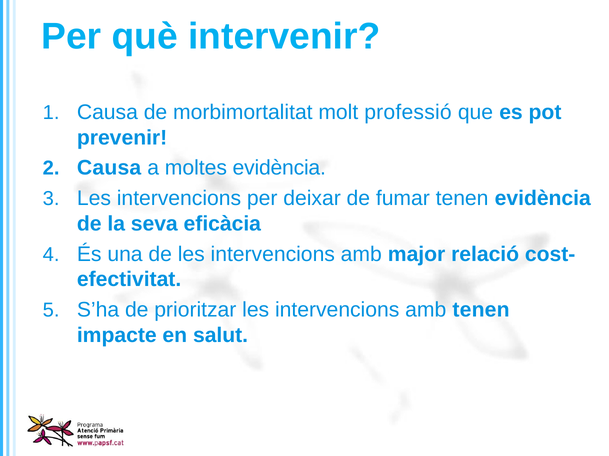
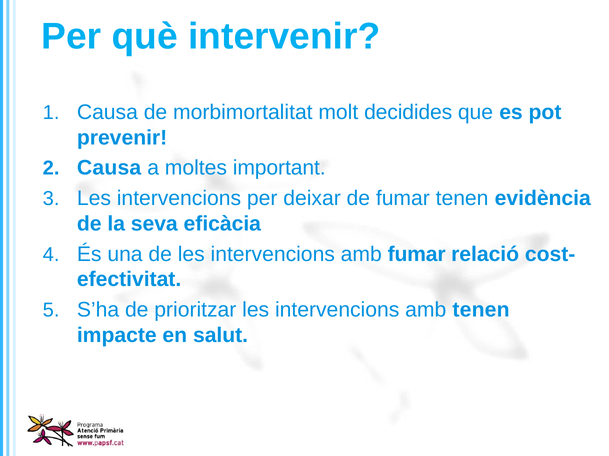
professió: professió -> decidides (408, 112)
moltes evidència: evidència -> important (279, 168)
amb major: major -> fumar (417, 254)
